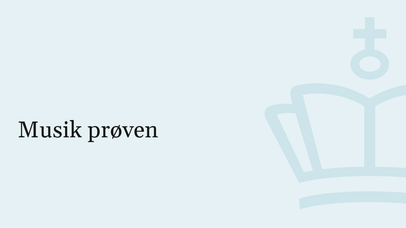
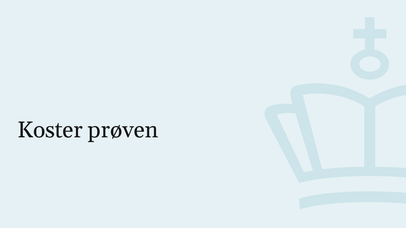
Musik: Musik -> Koster (50, 130)
